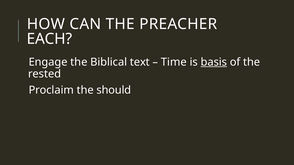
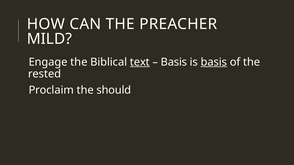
EACH: EACH -> MILD (49, 39)
text underline: none -> present (140, 62)
Time: Time -> Basis (174, 62)
